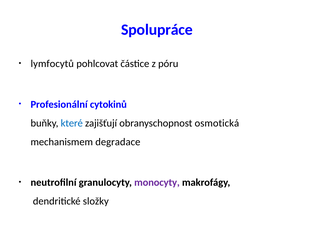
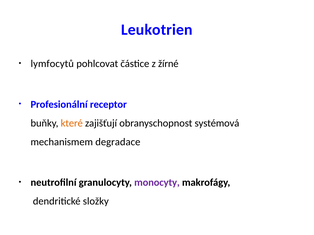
Spolupráce: Spolupráce -> Leukotrien (157, 30)
póru: póru -> žírné (168, 64)
cytokinů: cytokinů -> receptor (108, 105)
které colour: blue -> orange (72, 123)
osmotická: osmotická -> systémová (217, 123)
